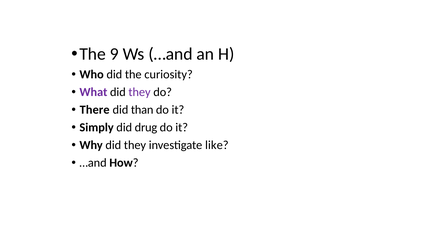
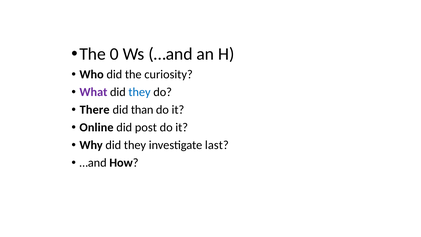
9: 9 -> 0 (114, 54)
they colour: purple -> blue (140, 92)
Simply: Simply -> Online (97, 127)
drug: drug -> post (146, 127)
like: like -> last (217, 145)
